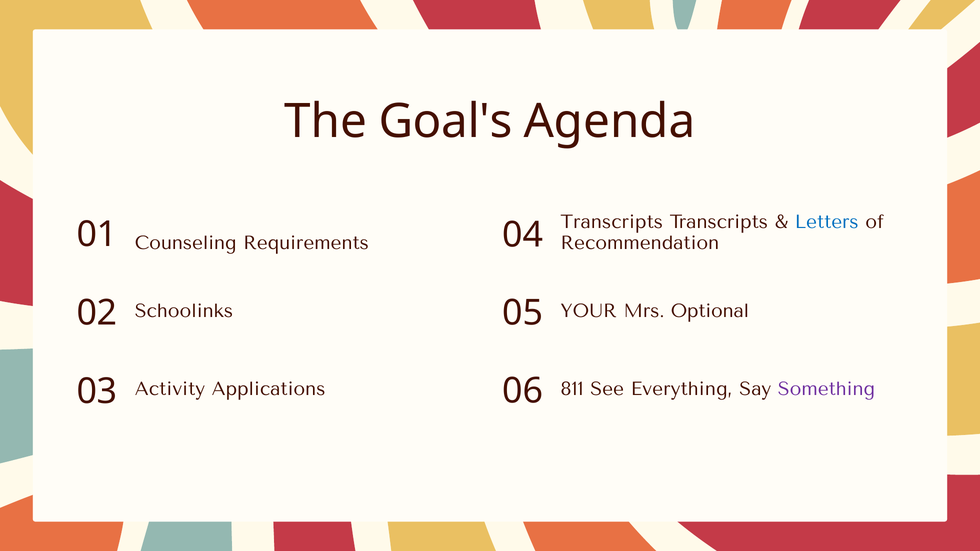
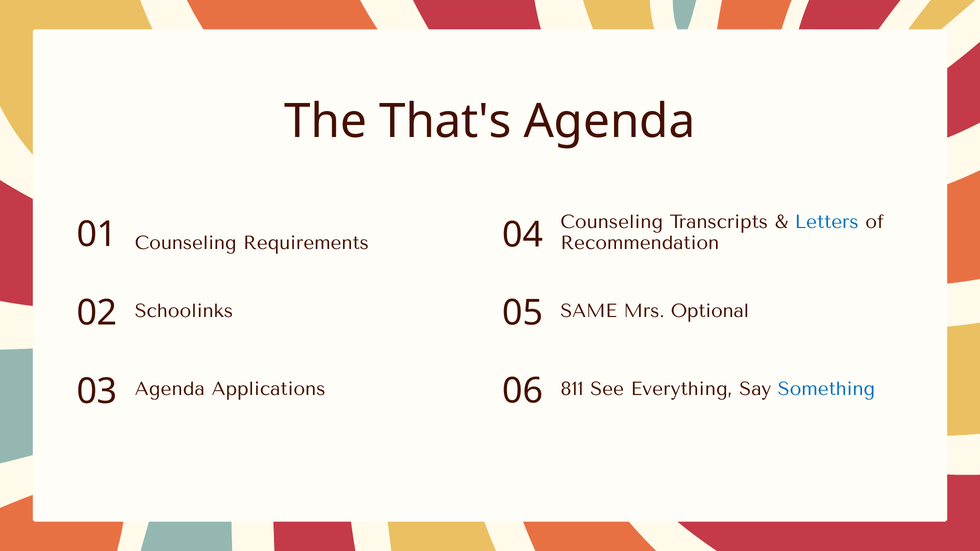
Goal's: Goal's -> That's (445, 121)
Transcripts: Transcripts -> Counseling (612, 222)
YOUR: YOUR -> SAME (589, 311)
Something colour: purple -> blue (826, 389)
Activity: Activity -> Agenda (170, 389)
